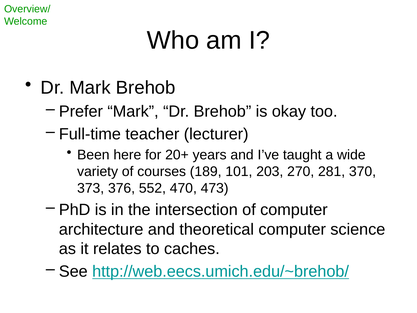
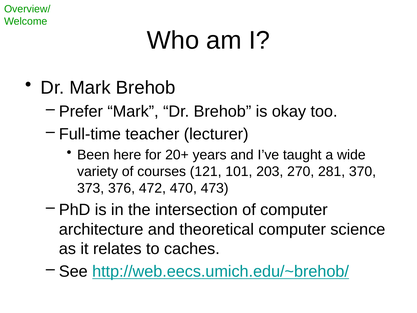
189: 189 -> 121 (206, 172)
552: 552 -> 472 (152, 188)
